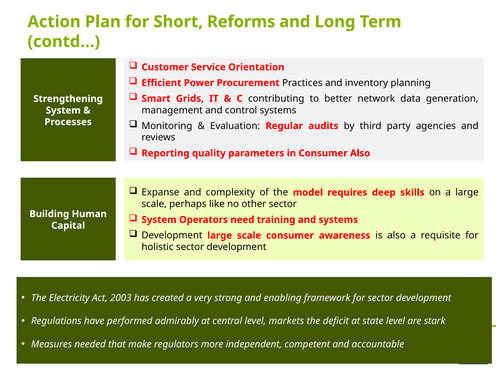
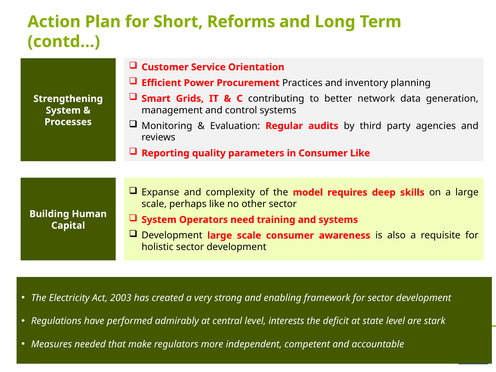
Consumer Also: Also -> Like (360, 153)
markets: markets -> interests (286, 321)
